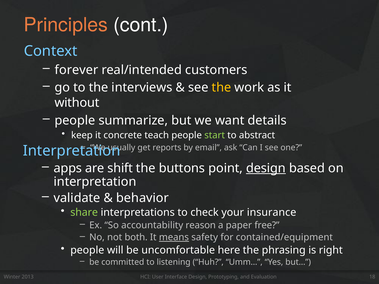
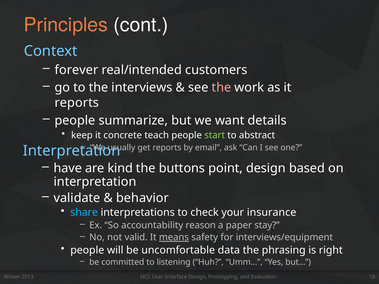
the colour: yellow -> pink (221, 88)
without: without -> reports (77, 103)
apps: apps -> have (68, 168)
shift: shift -> kind (120, 168)
design underline: present -> none (266, 168)
share colour: light green -> light blue (84, 213)
free: free -> stay (267, 225)
both: both -> valid (136, 238)
contained/equipment: contained/equipment -> interviews/equipment (284, 238)
here: here -> data (229, 250)
